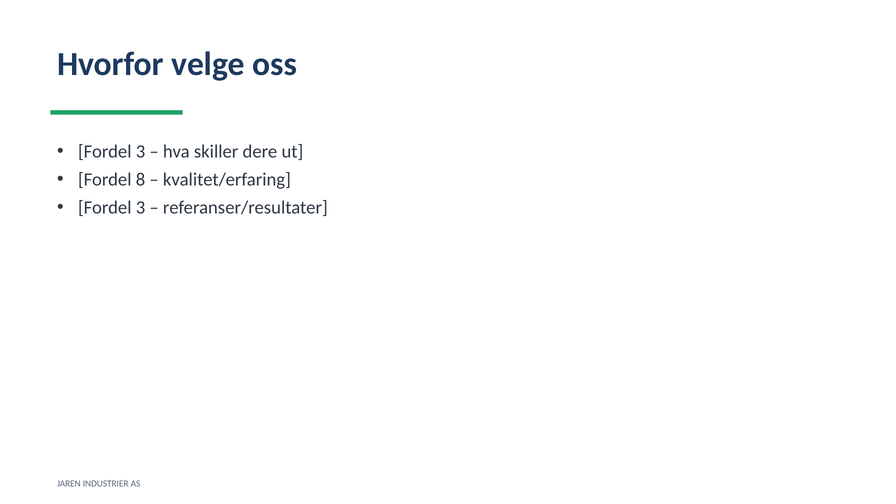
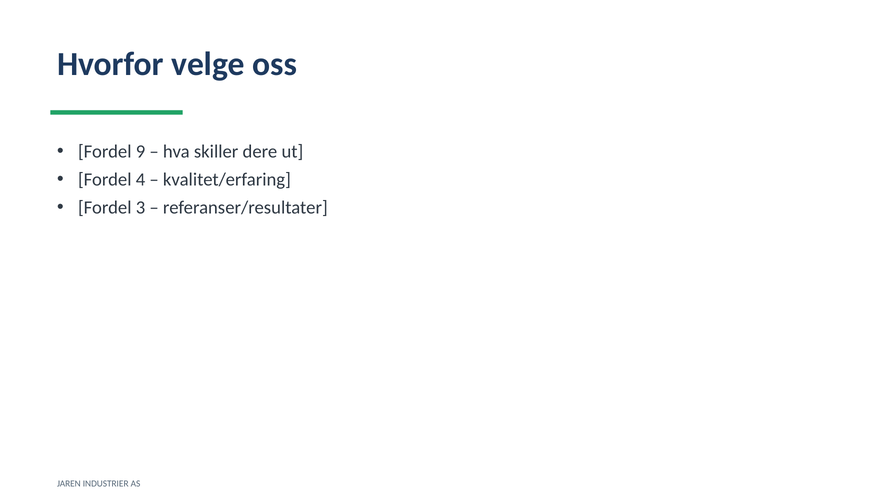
3: 3 -> 9 (141, 152)
8: 8 -> 4 (141, 180)
